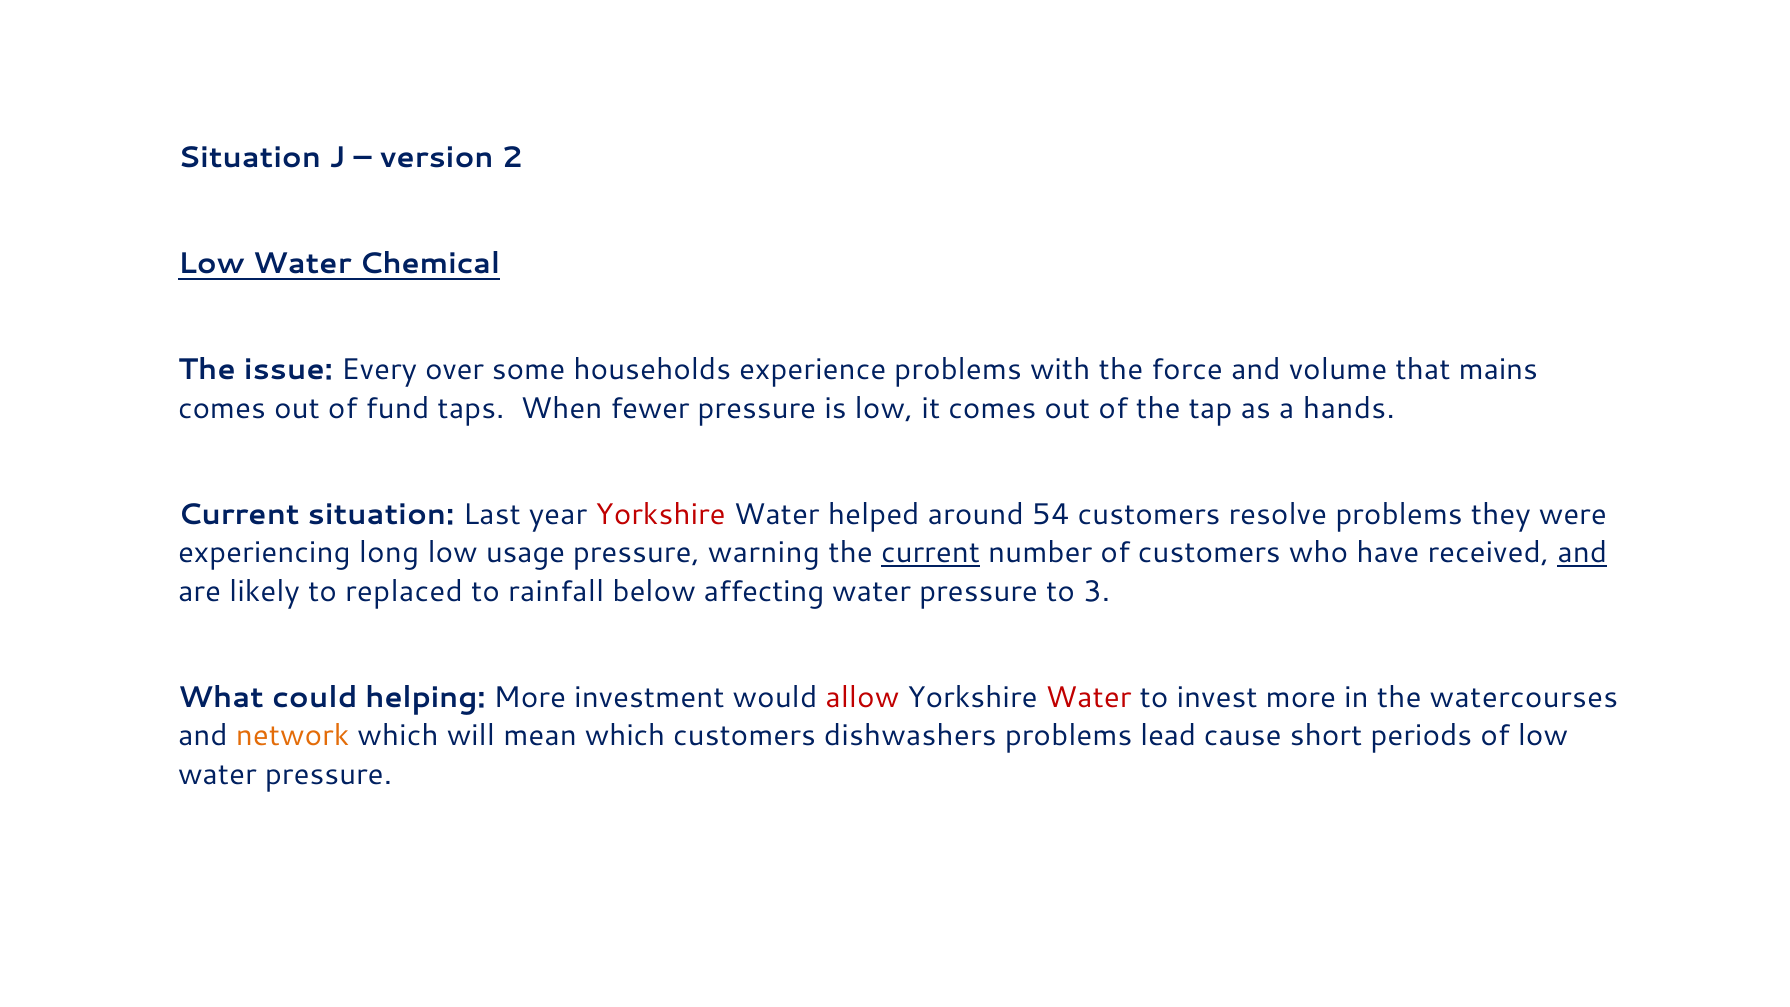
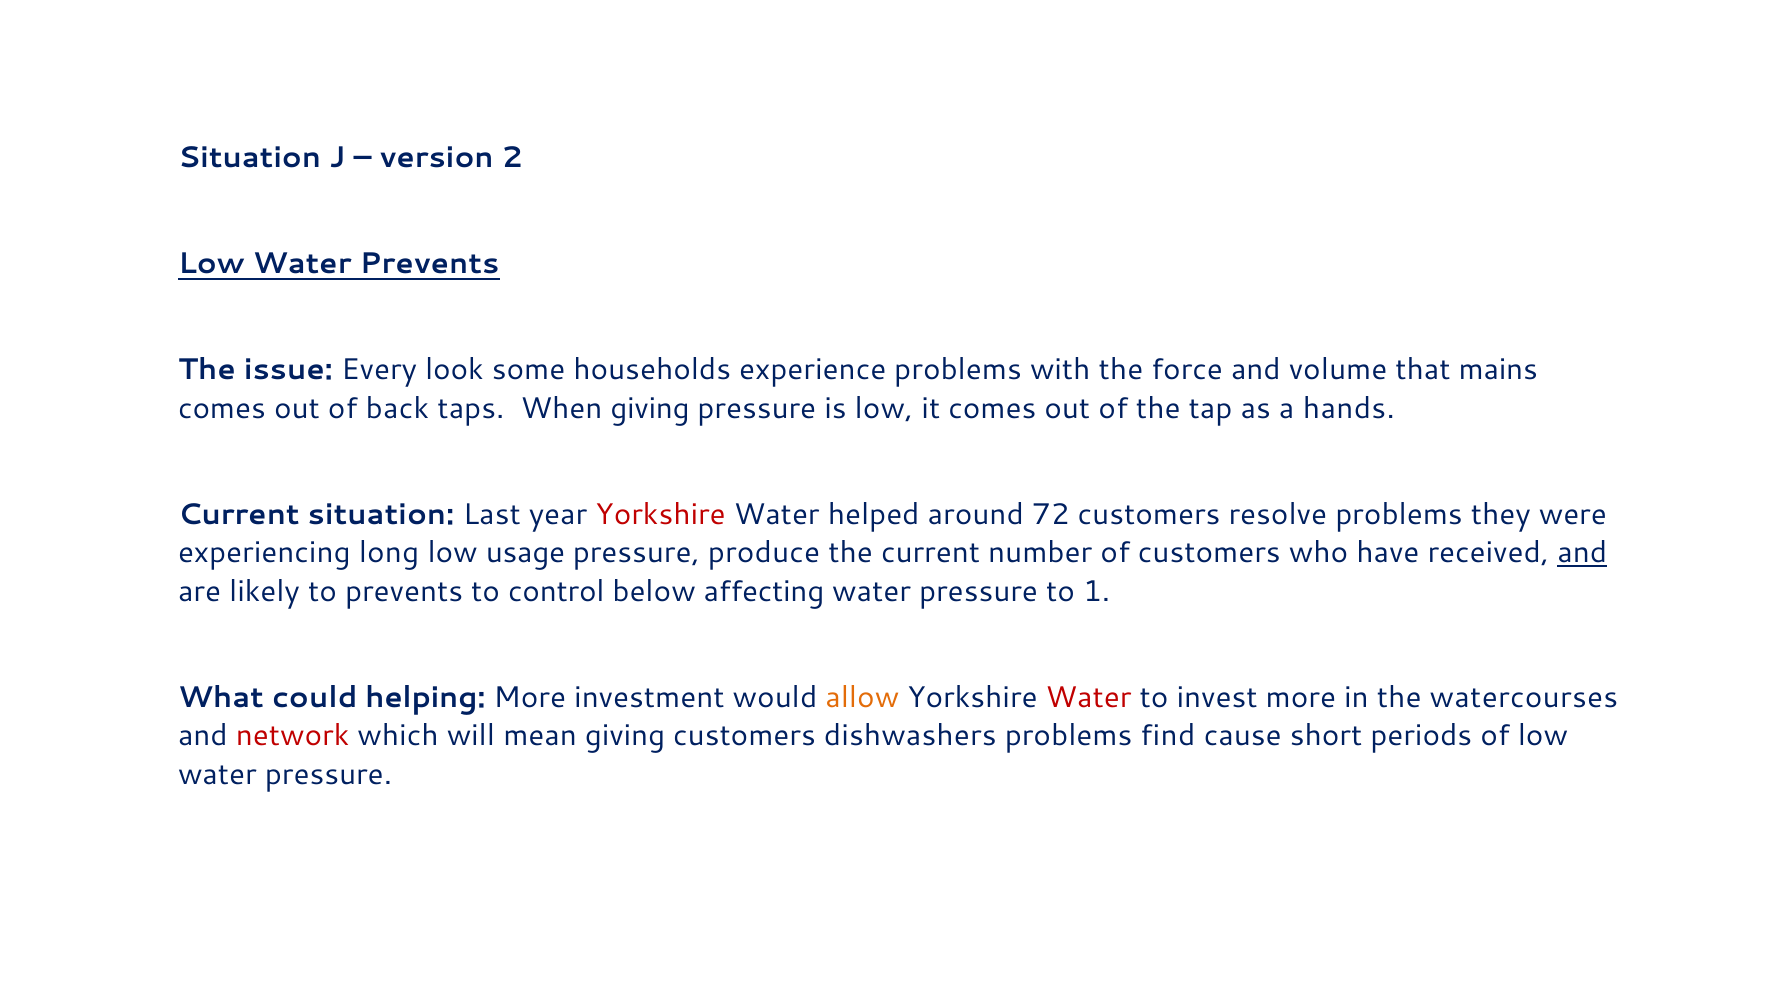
Water Chemical: Chemical -> Prevents (430, 264)
over: over -> look (454, 370)
fund: fund -> back (397, 408)
When fewer: fewer -> giving (650, 408)
54: 54 -> 72 (1051, 515)
warning: warning -> produce (764, 553)
current underline: present -> none (931, 553)
to replaced: replaced -> prevents (404, 591)
rainfall: rainfall -> control (556, 591)
3: 3 -> 1 (1097, 591)
allow colour: red -> orange (862, 698)
network colour: orange -> red (293, 736)
mean which: which -> giving (625, 736)
lead: lead -> find (1168, 736)
